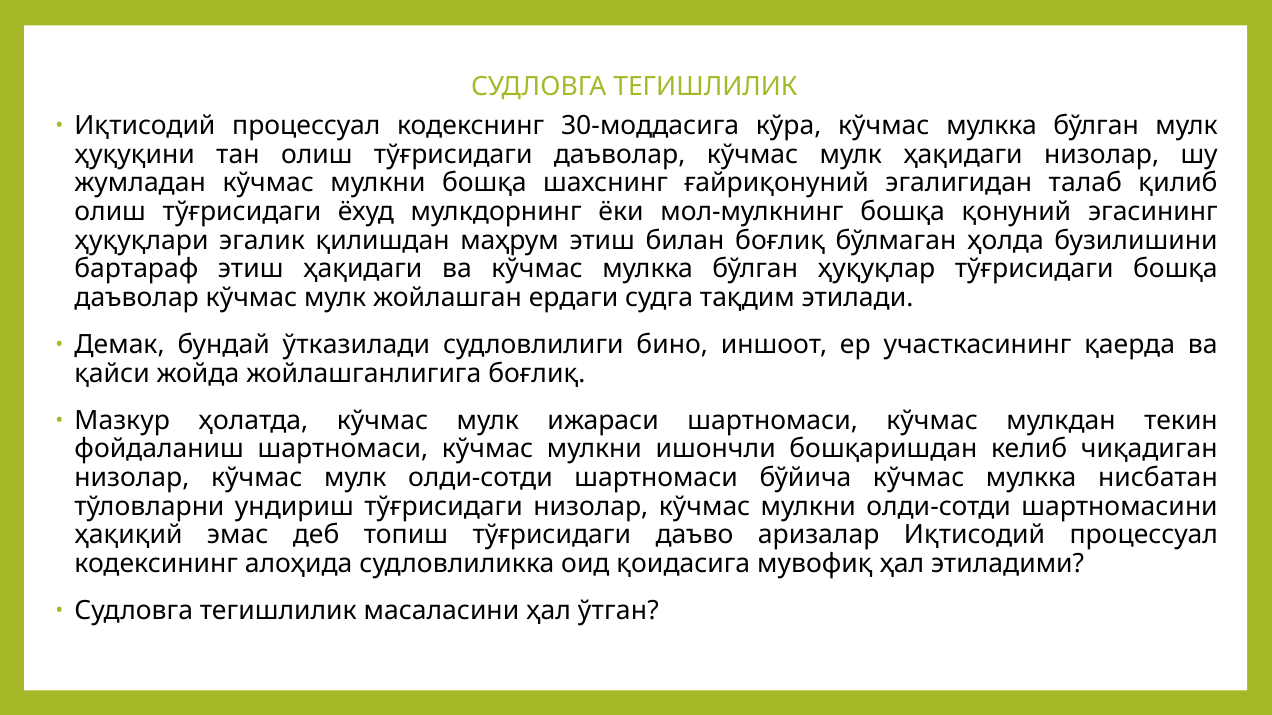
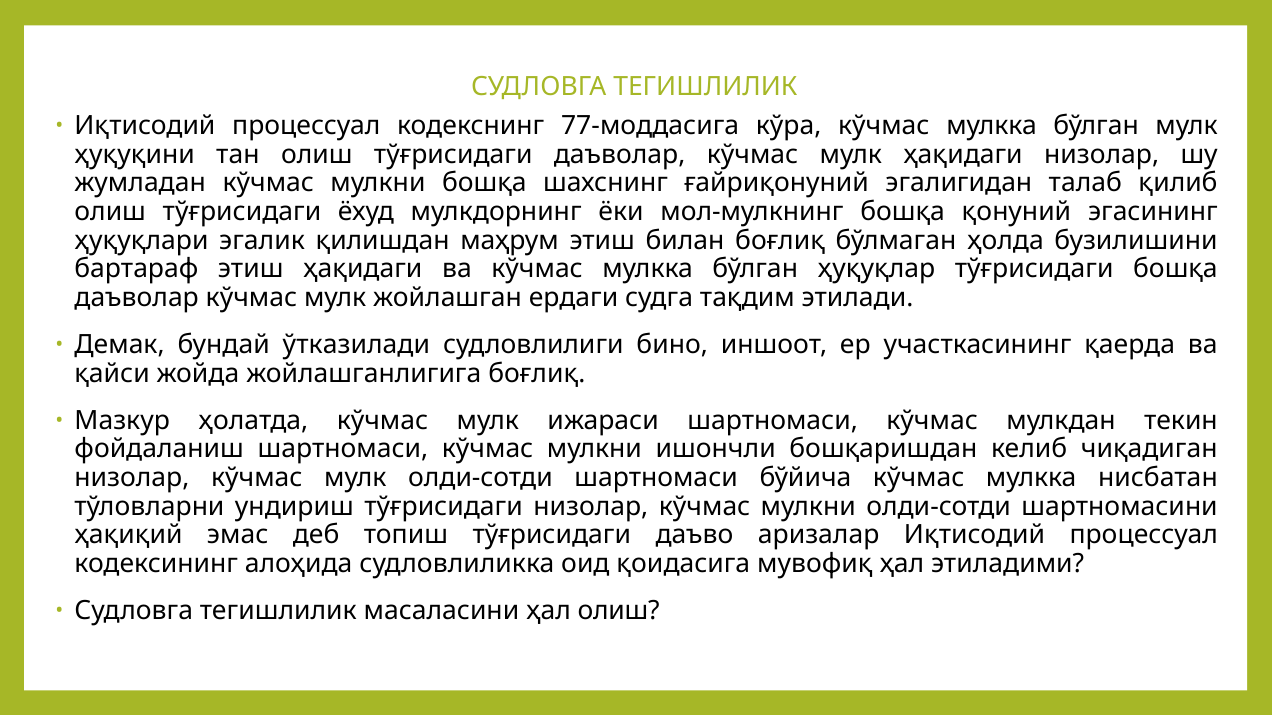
30-моддасига: 30-моддасига -> 77-моддасига (650, 126)
ҳал ўтган: ўтган -> олиш (619, 611)
